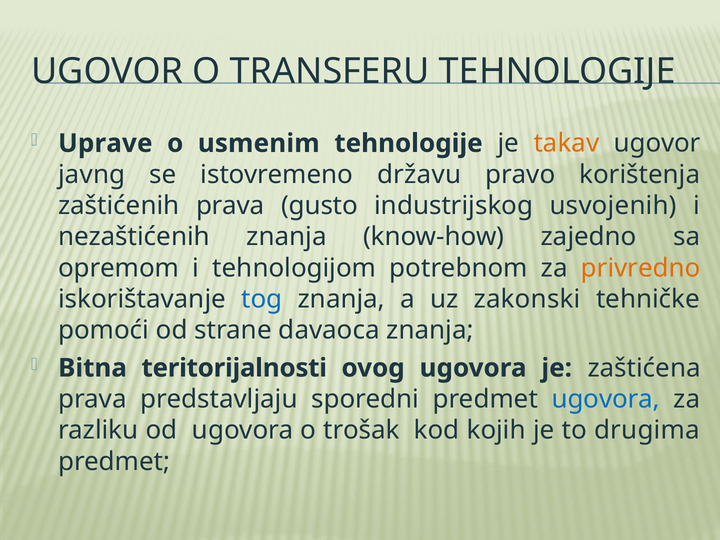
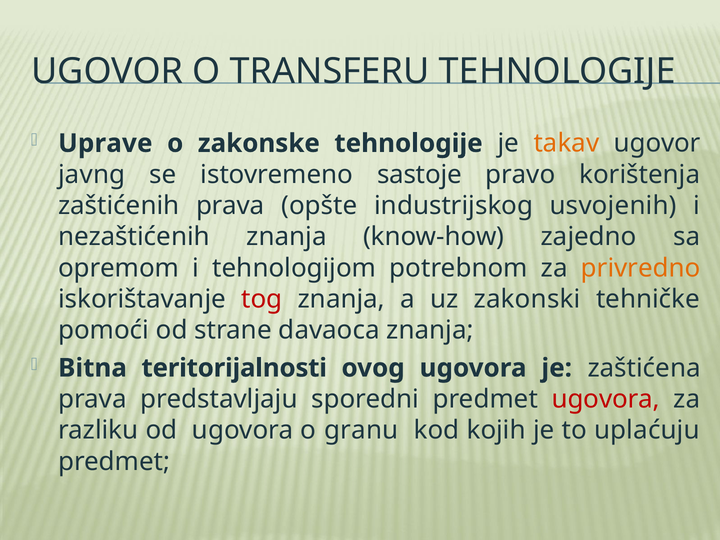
usmenim: usmenim -> zakonske (259, 143)
državu: državu -> sastoje (419, 175)
gusto: gusto -> opšte (319, 206)
tog colour: blue -> red (262, 299)
ugovora colour: blue -> red (606, 399)
trošak: trošak -> granu (361, 430)
drugima: drugima -> uplaćuju (647, 430)
